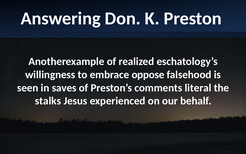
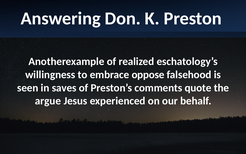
literal: literal -> quote (198, 88)
stalks: stalks -> argue (48, 101)
